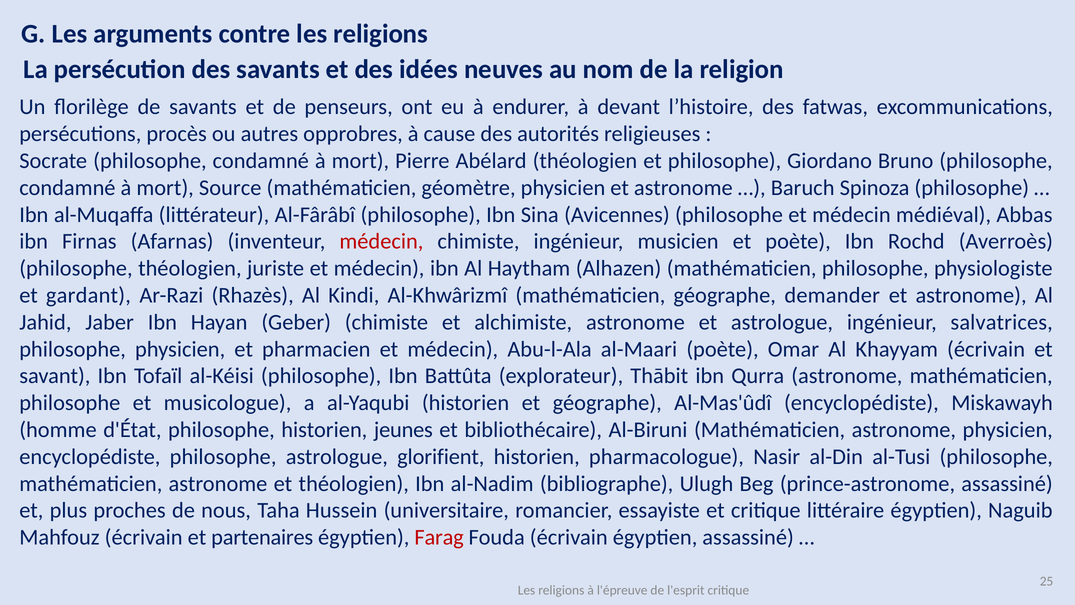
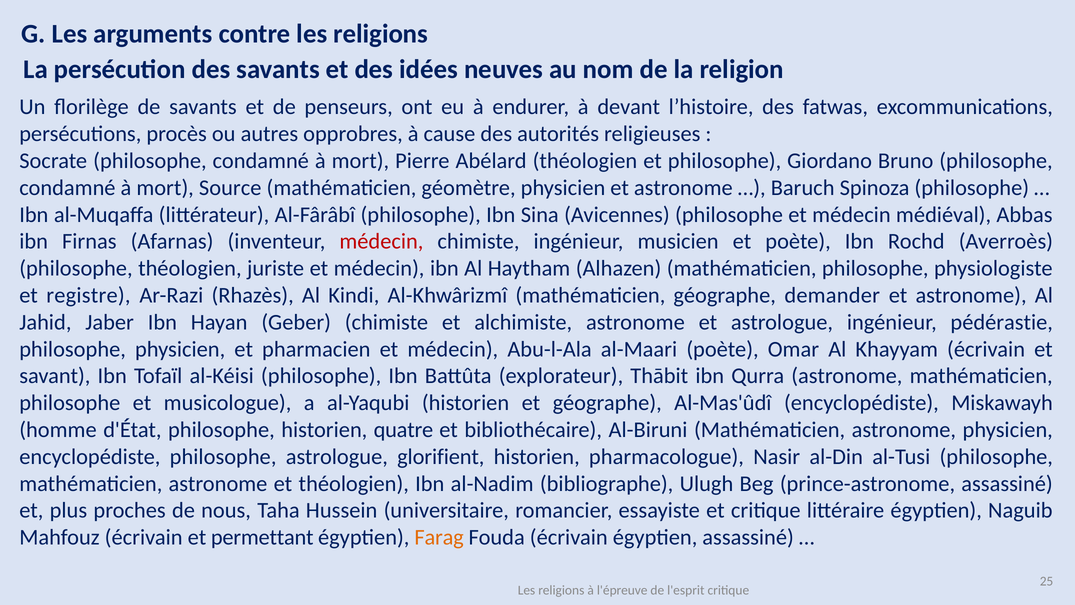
gardant: gardant -> registre (88, 295)
salvatrices: salvatrices -> pédérastie (1002, 322)
jeunes: jeunes -> quatre (403, 430)
partenaires: partenaires -> permettant (262, 537)
Farag colour: red -> orange (439, 537)
